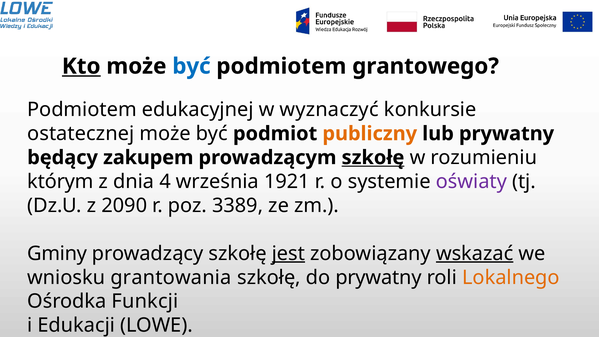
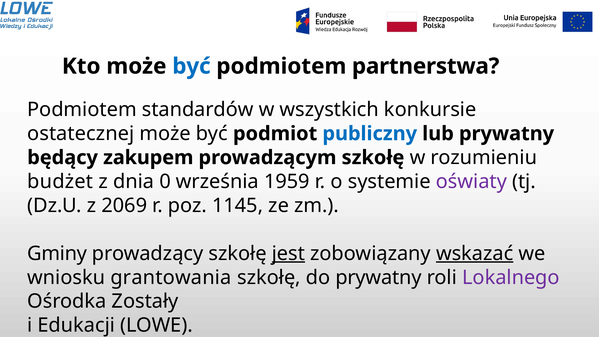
Kto underline: present -> none (81, 66)
grantowego: grantowego -> partnerstwa (426, 66)
edukacyjnej: edukacyjnej -> standardów (198, 110)
wyznaczyć: wyznaczyć -> wszystkich (329, 110)
publiczny colour: orange -> blue (370, 134)
szkołę underline: present -> none (373, 158)
którym: którym -> budżet (60, 182)
4: 4 -> 0 (165, 182)
1921: 1921 -> 1959 (287, 182)
2090: 2090 -> 2069 (124, 205)
3389: 3389 -> 1145 (238, 205)
Lokalnego colour: orange -> purple (511, 277)
Funkcji: Funkcji -> Zostały (145, 301)
